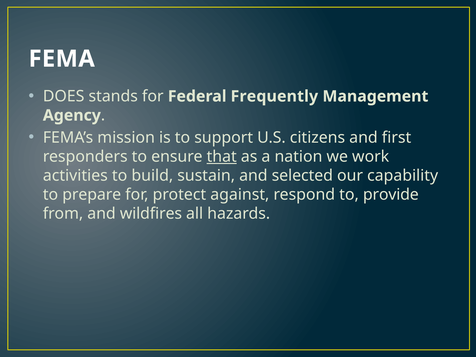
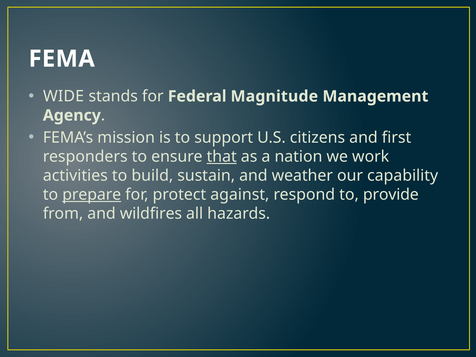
DOES: DOES -> WIDE (64, 96)
Frequently: Frequently -> Magnitude (274, 96)
selected: selected -> weather (302, 176)
prepare underline: none -> present (92, 195)
